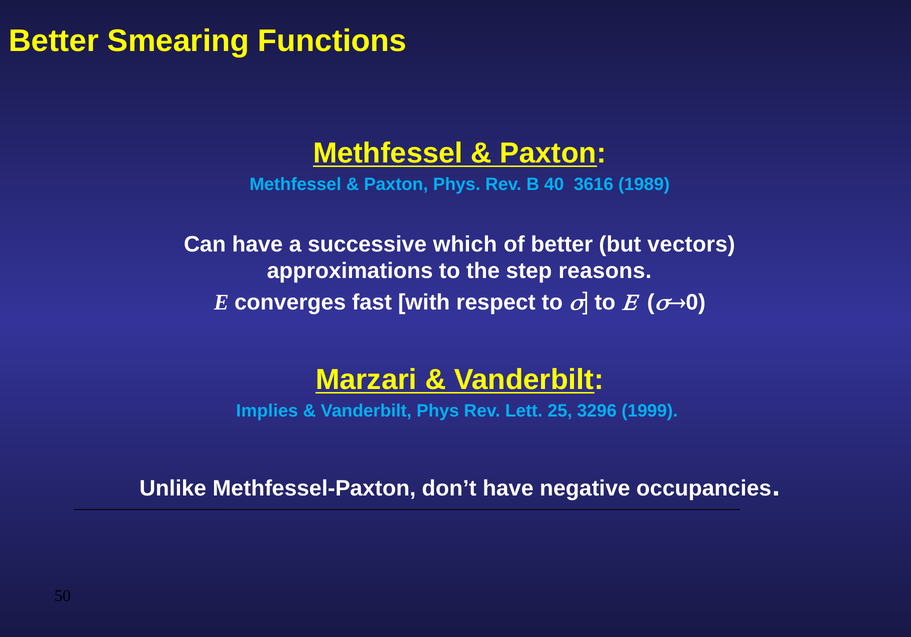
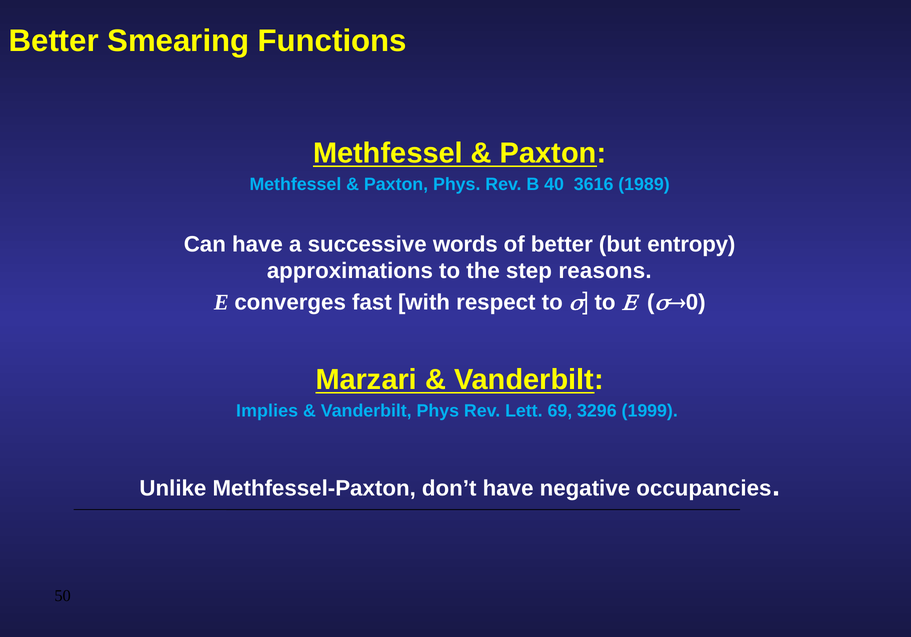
which: which -> words (465, 244)
vectors: vectors -> entropy (691, 244)
25: 25 -> 69 (560, 410)
